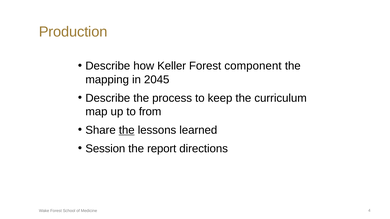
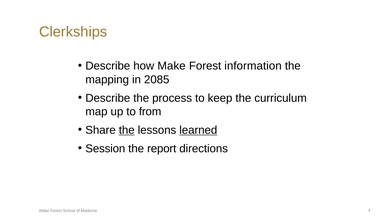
Production: Production -> Clerkships (73, 32)
Keller: Keller -> Make (172, 66)
component: component -> information (253, 66)
2045: 2045 -> 2085 (157, 80)
learned underline: none -> present (198, 130)
